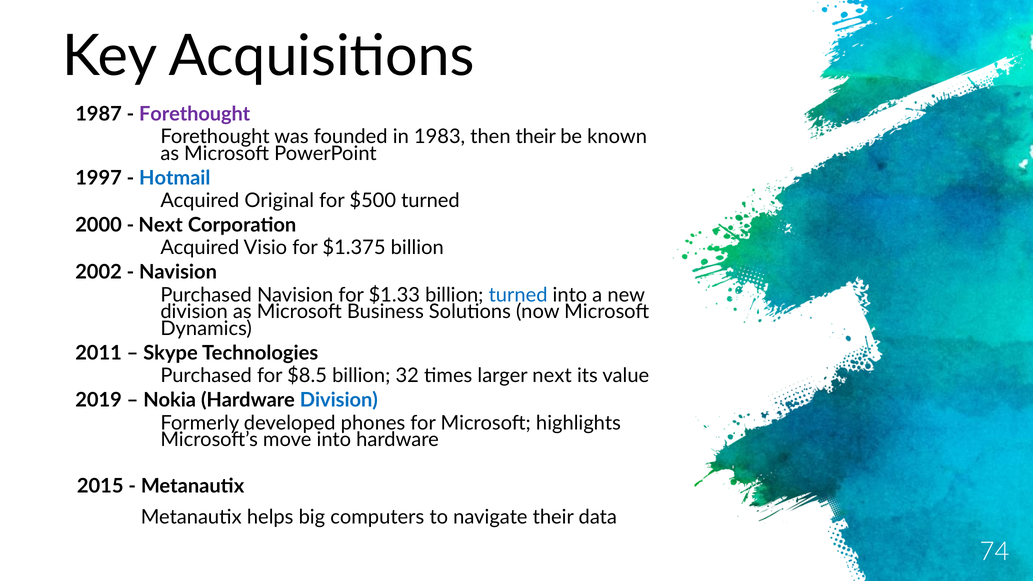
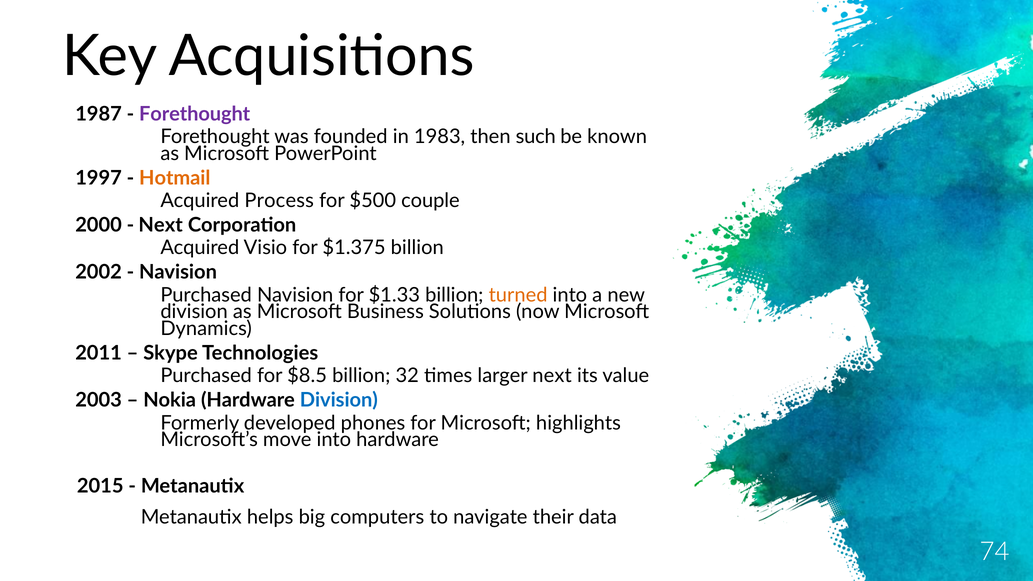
then their: their -> such (536, 137)
Hotmail colour: blue -> orange (175, 178)
Original: Original -> Process (279, 201)
$500 turned: turned -> couple (430, 201)
turned colour: blue -> orange (518, 295)
2019: 2019 -> 2003 (99, 400)
